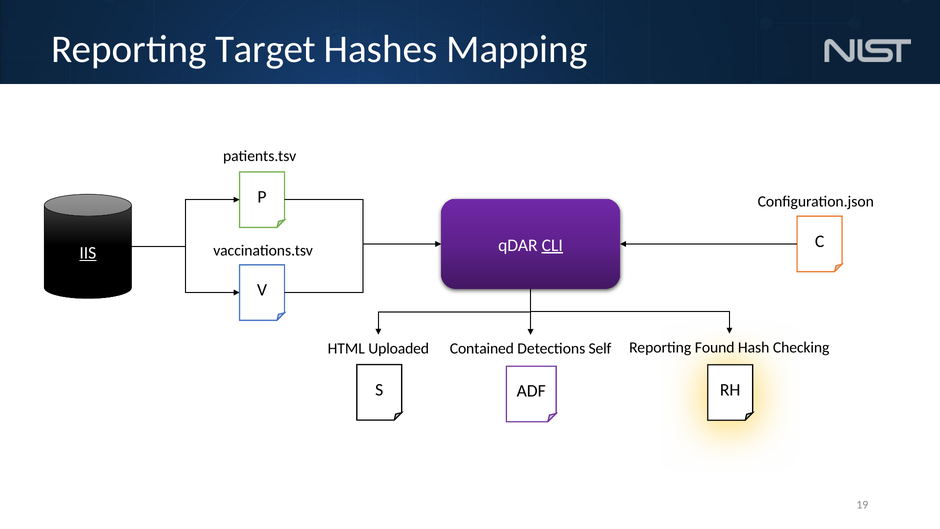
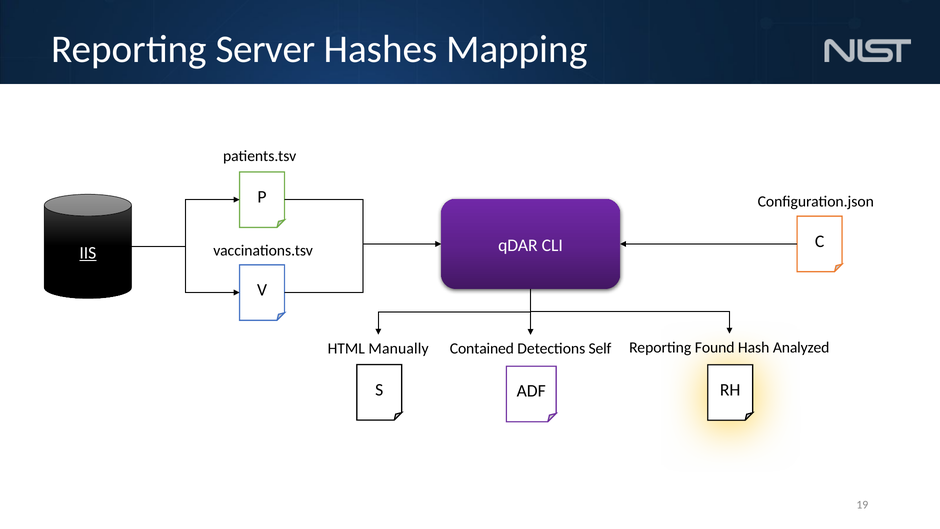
Target: Target -> Server (265, 49)
CLI underline: present -> none (552, 245)
Checking: Checking -> Analyzed (801, 347)
Uploaded: Uploaded -> Manually (399, 348)
